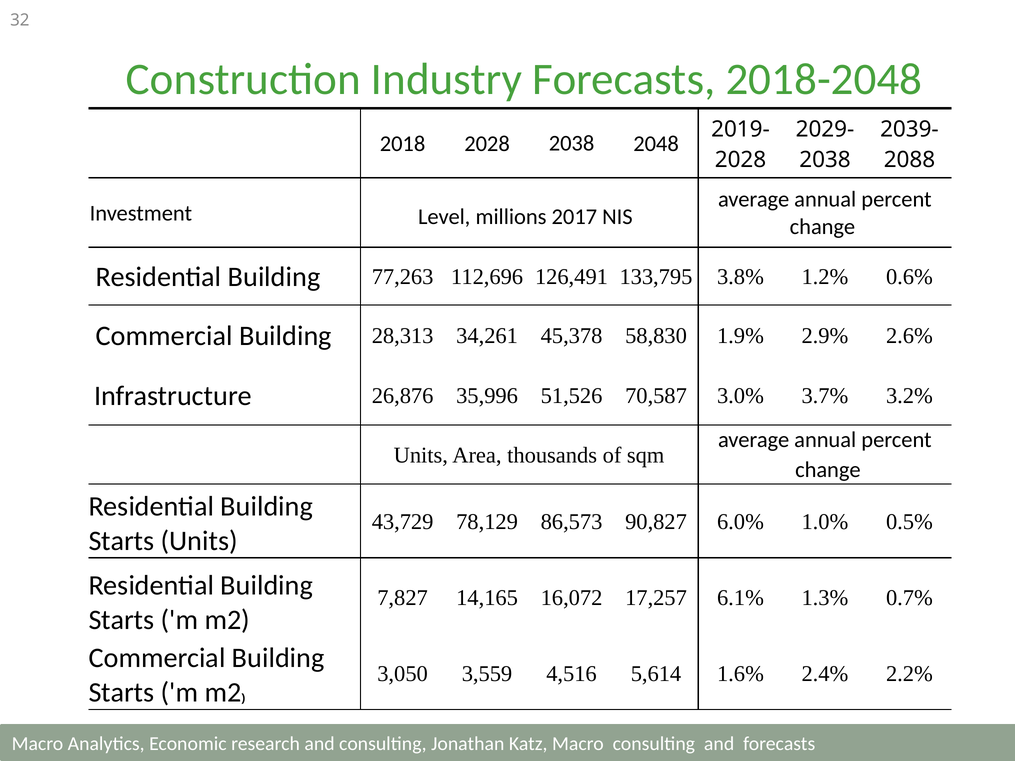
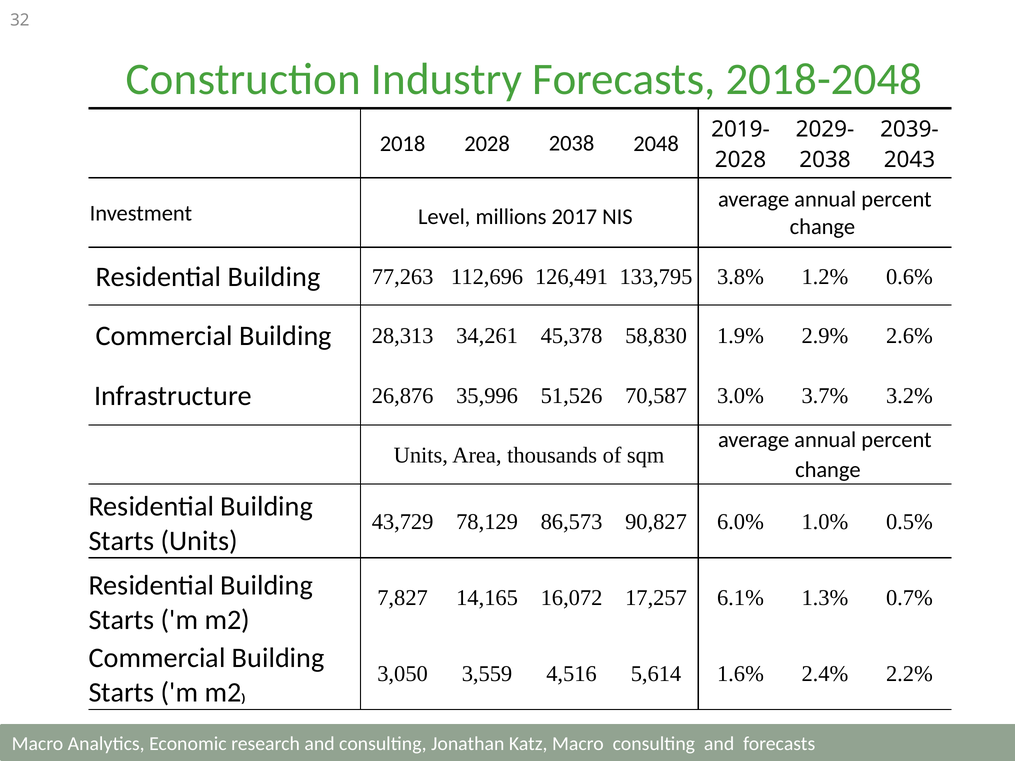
2088: 2088 -> 2043 (909, 160)
